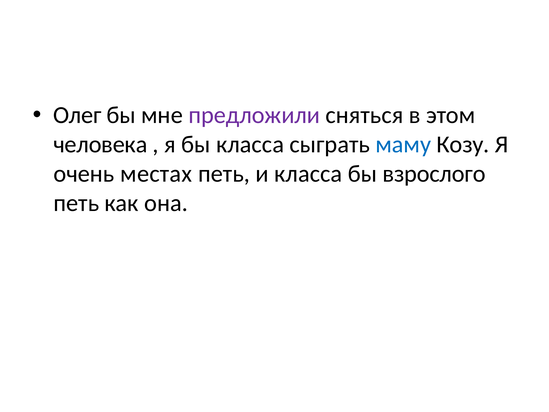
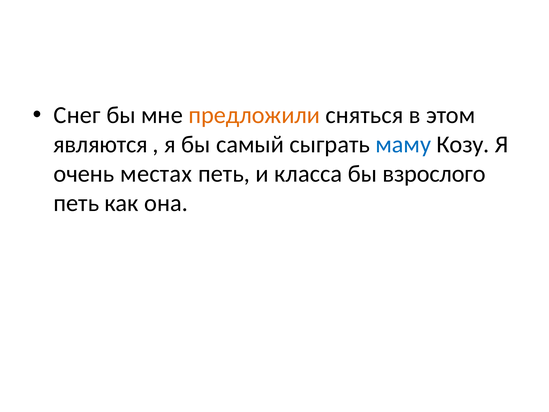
Олег: Олег -> Снег (77, 115)
предложили colour: purple -> orange (254, 115)
человека: человека -> являются (100, 144)
бы класса: класса -> самый (250, 144)
